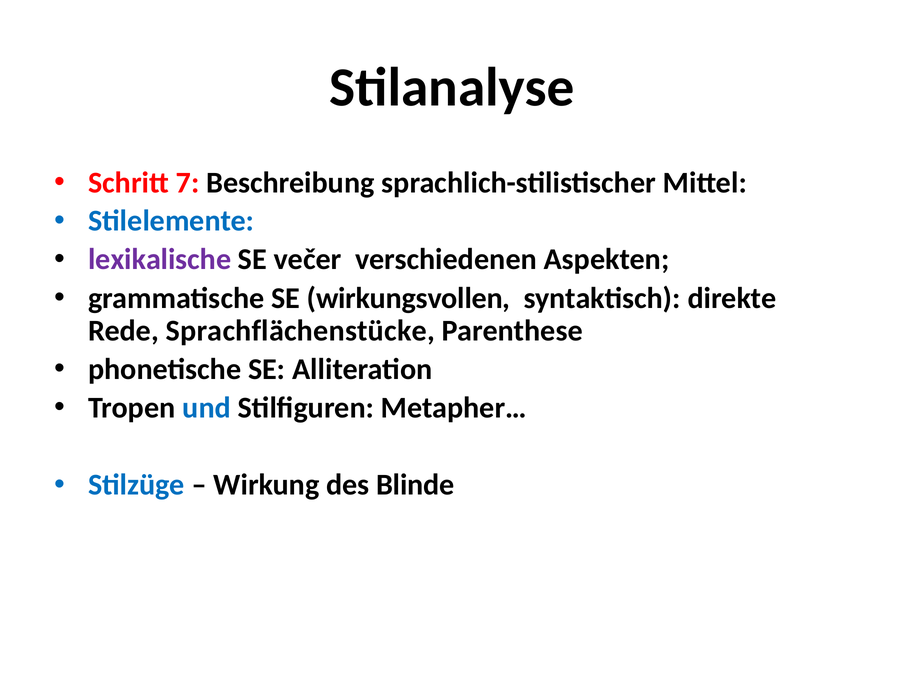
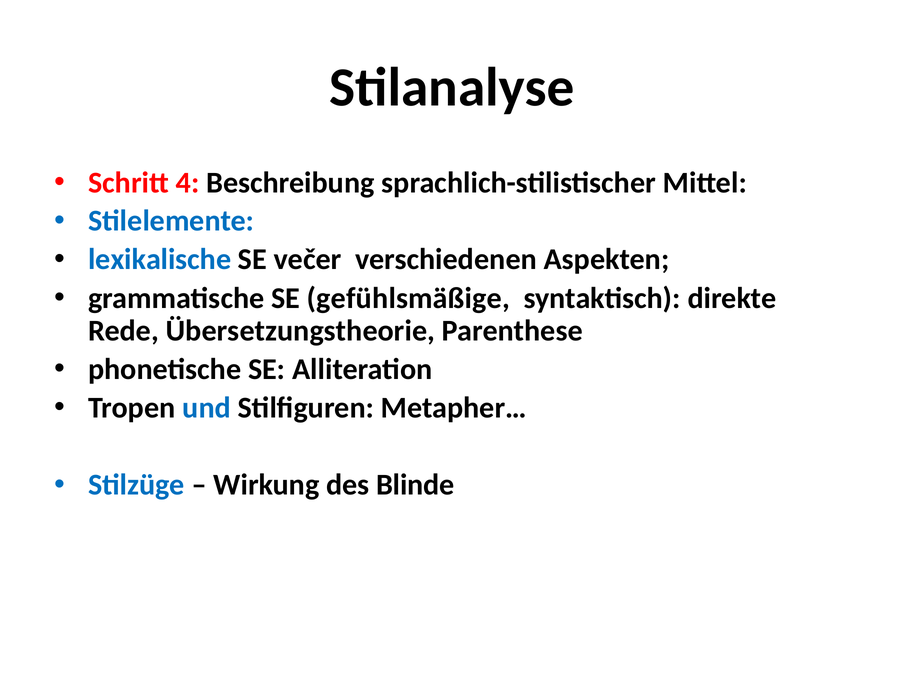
7: 7 -> 4 (188, 183)
lexikalische colour: purple -> blue (160, 260)
wirkungsvollen: wirkungsvollen -> gefühlsmäßige (408, 298)
Sprachflächenstücke: Sprachflächenstücke -> Übersetzungstheorie (300, 331)
